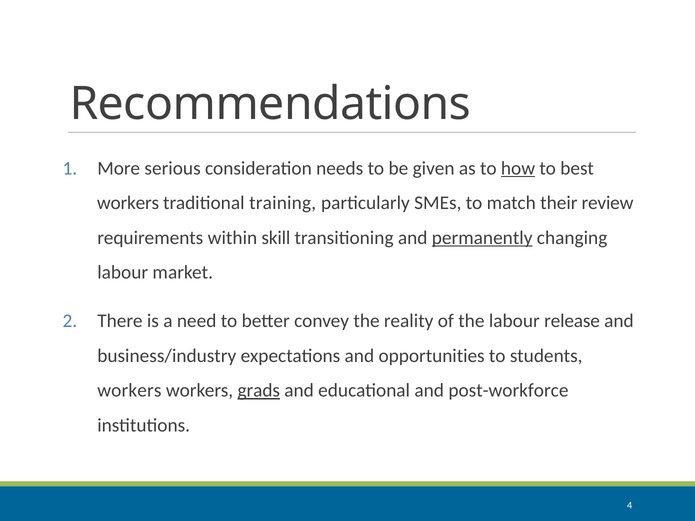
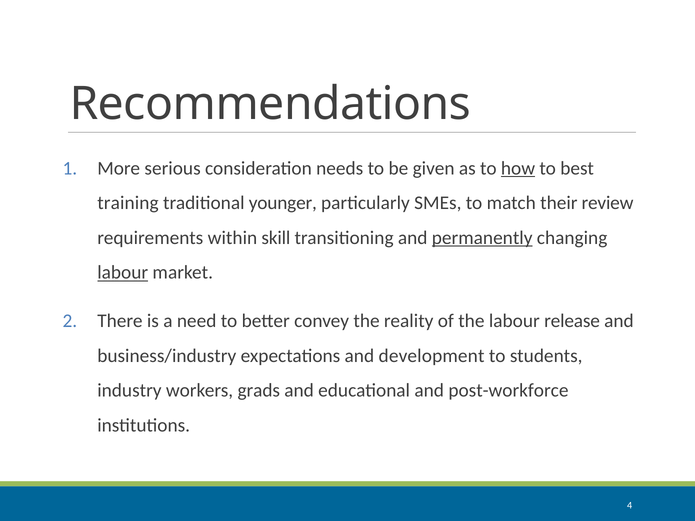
workers: workers -> training (128, 203)
training: training -> younger (283, 203)
labour underline: none -> present (123, 273)
opportunities: opportunities -> development (432, 356)
workers: workers -> industry (129, 391)
grads underline: present -> none (259, 391)
